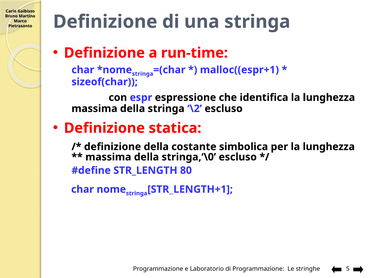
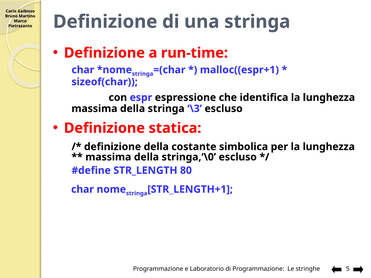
\2: \2 -> \3 (195, 109)
